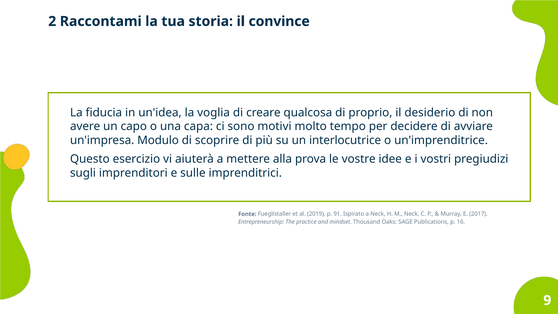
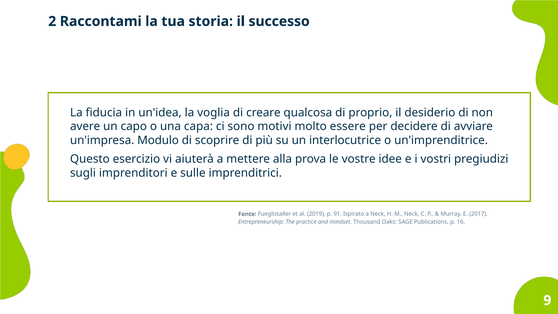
convince: convince -> successo (279, 21)
tempo: tempo -> essere (348, 126)
